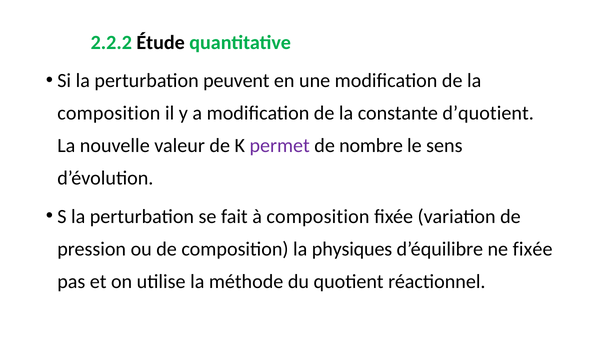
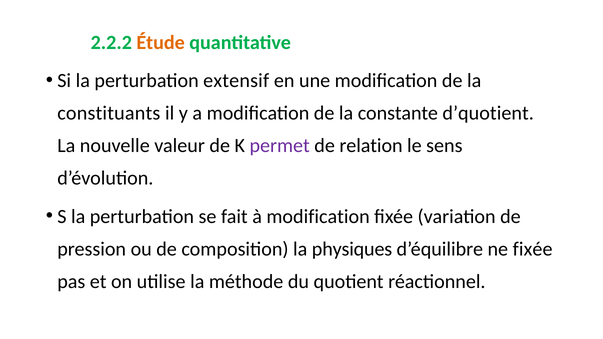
Étude colour: black -> orange (161, 43)
peuvent: peuvent -> extensif (236, 81)
composition: composition -> constituants (109, 113)
nombre: nombre -> relation (371, 146)
à composition: composition -> modification (318, 217)
